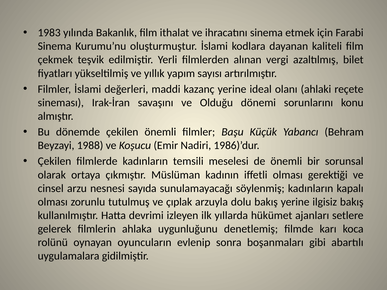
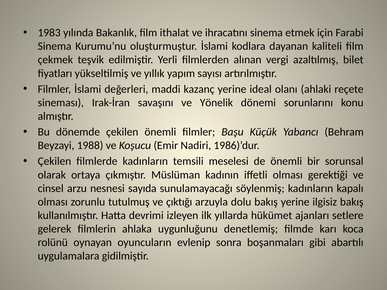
Olduğu: Olduğu -> Yönelik (216, 103)
çıplak: çıplak -> çıktığı (179, 202)
